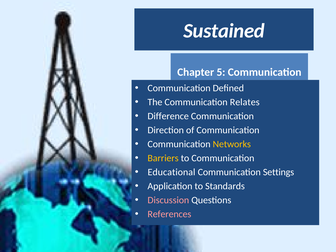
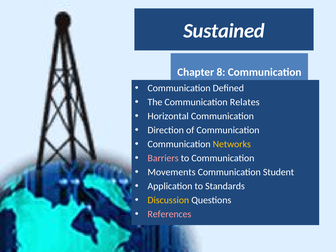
5: 5 -> 8 (221, 72)
Difference: Difference -> Horizontal (168, 116)
Barriers colour: yellow -> pink (163, 158)
Educational: Educational -> Movements (172, 172)
Settings: Settings -> Student (279, 172)
Discussion colour: pink -> yellow (168, 200)
